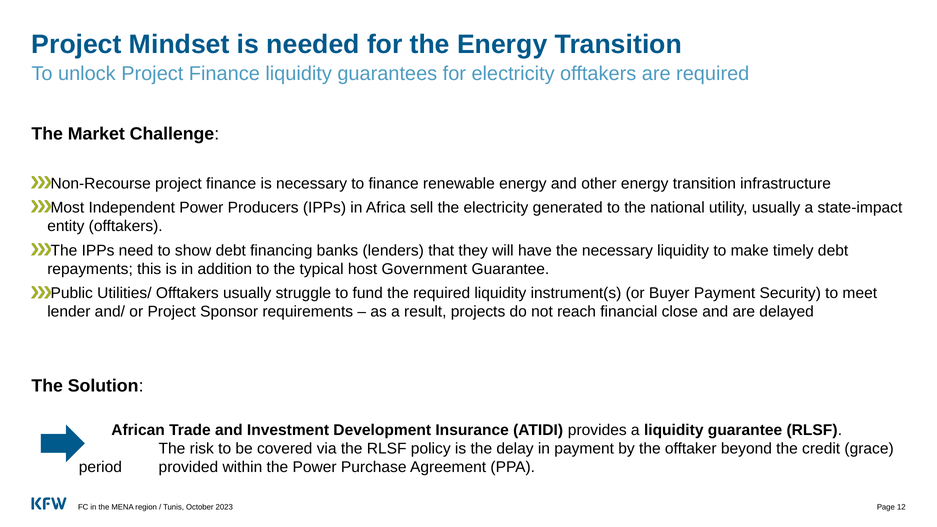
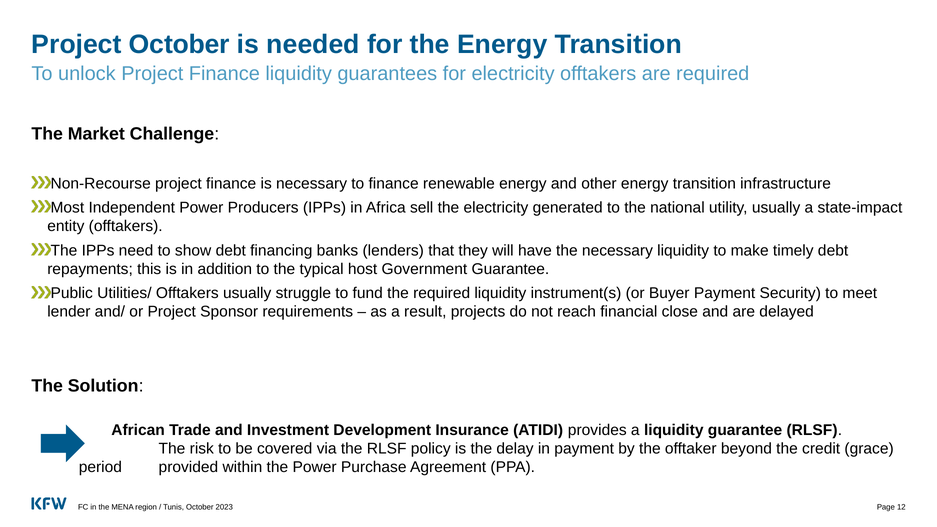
Project Mindset: Mindset -> October (179, 45)
